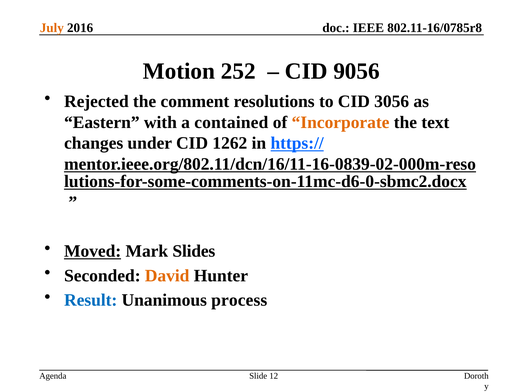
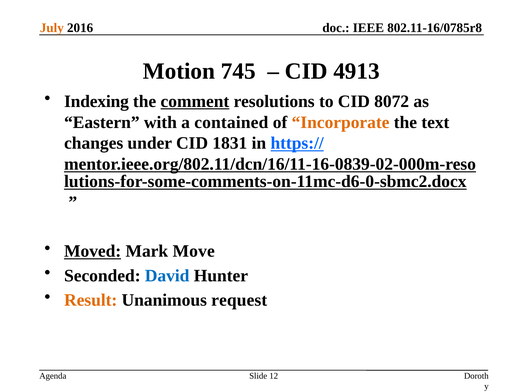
252: 252 -> 745 (238, 71)
9056: 9056 -> 4913 (357, 71)
Rejected: Rejected -> Indexing (96, 101)
comment underline: none -> present (195, 101)
3056: 3056 -> 8072 (392, 101)
1262: 1262 -> 1831 (230, 143)
Slides: Slides -> Move (194, 251)
David colour: orange -> blue (167, 276)
Result colour: blue -> orange (91, 300)
process: process -> request (239, 300)
